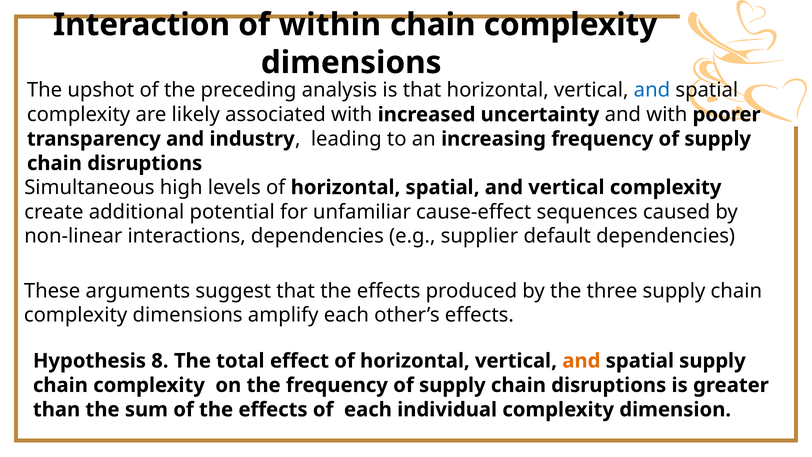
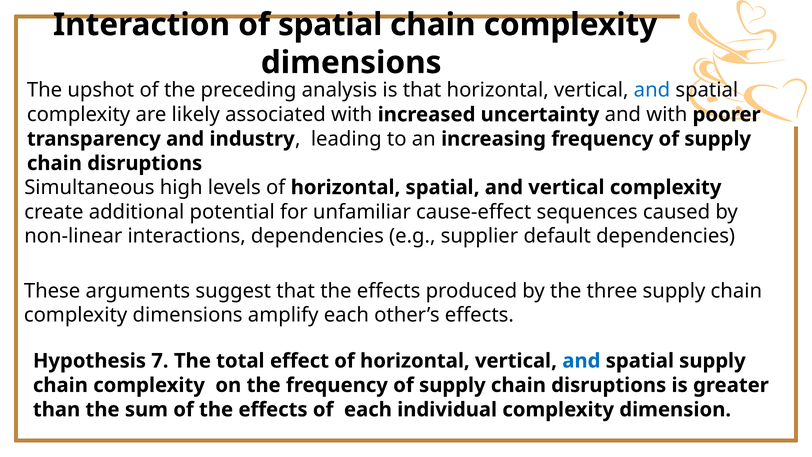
of within: within -> spatial (330, 25)
8: 8 -> 7 (160, 361)
and colour: orange -> blue (581, 361)
